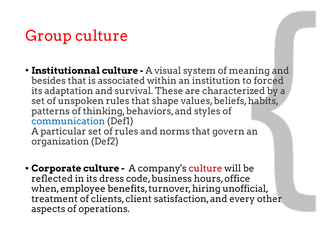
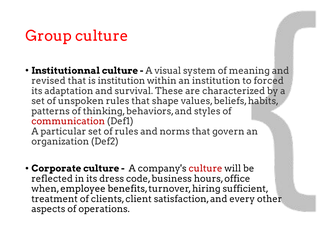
besides: besides -> revised (49, 81)
is associated: associated -> institution (121, 81)
communication colour: blue -> red (68, 122)
unofficial: unofficial -> sufficient (245, 189)
